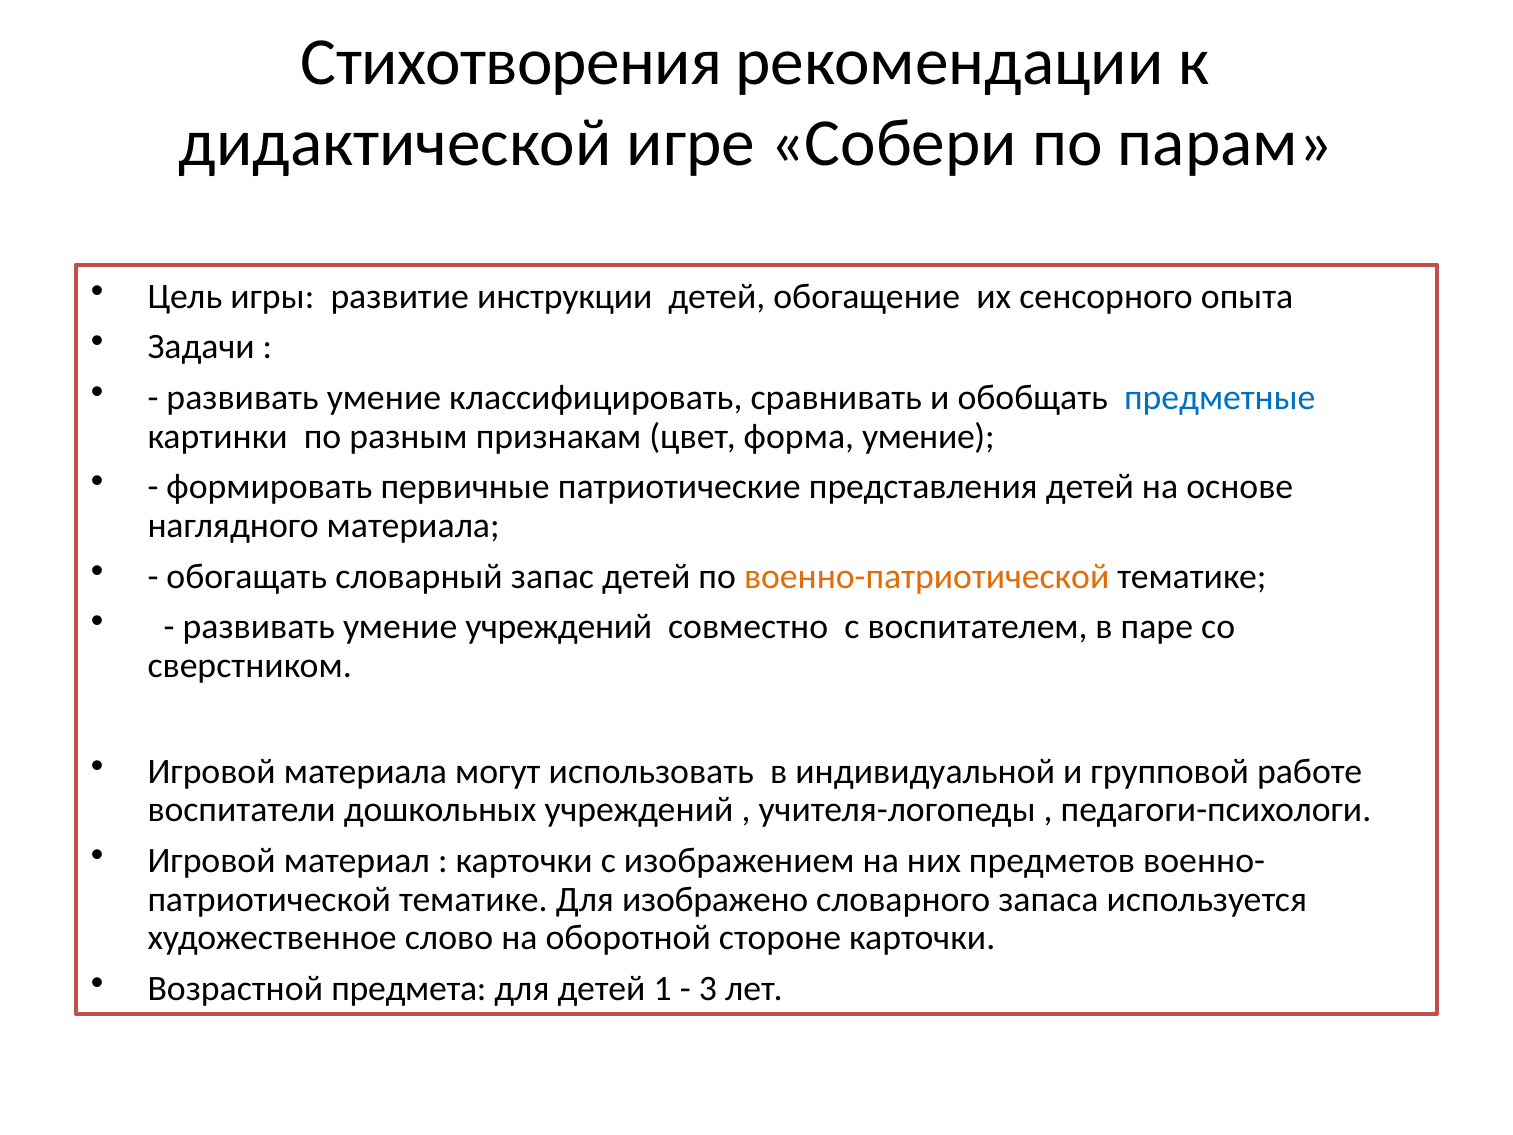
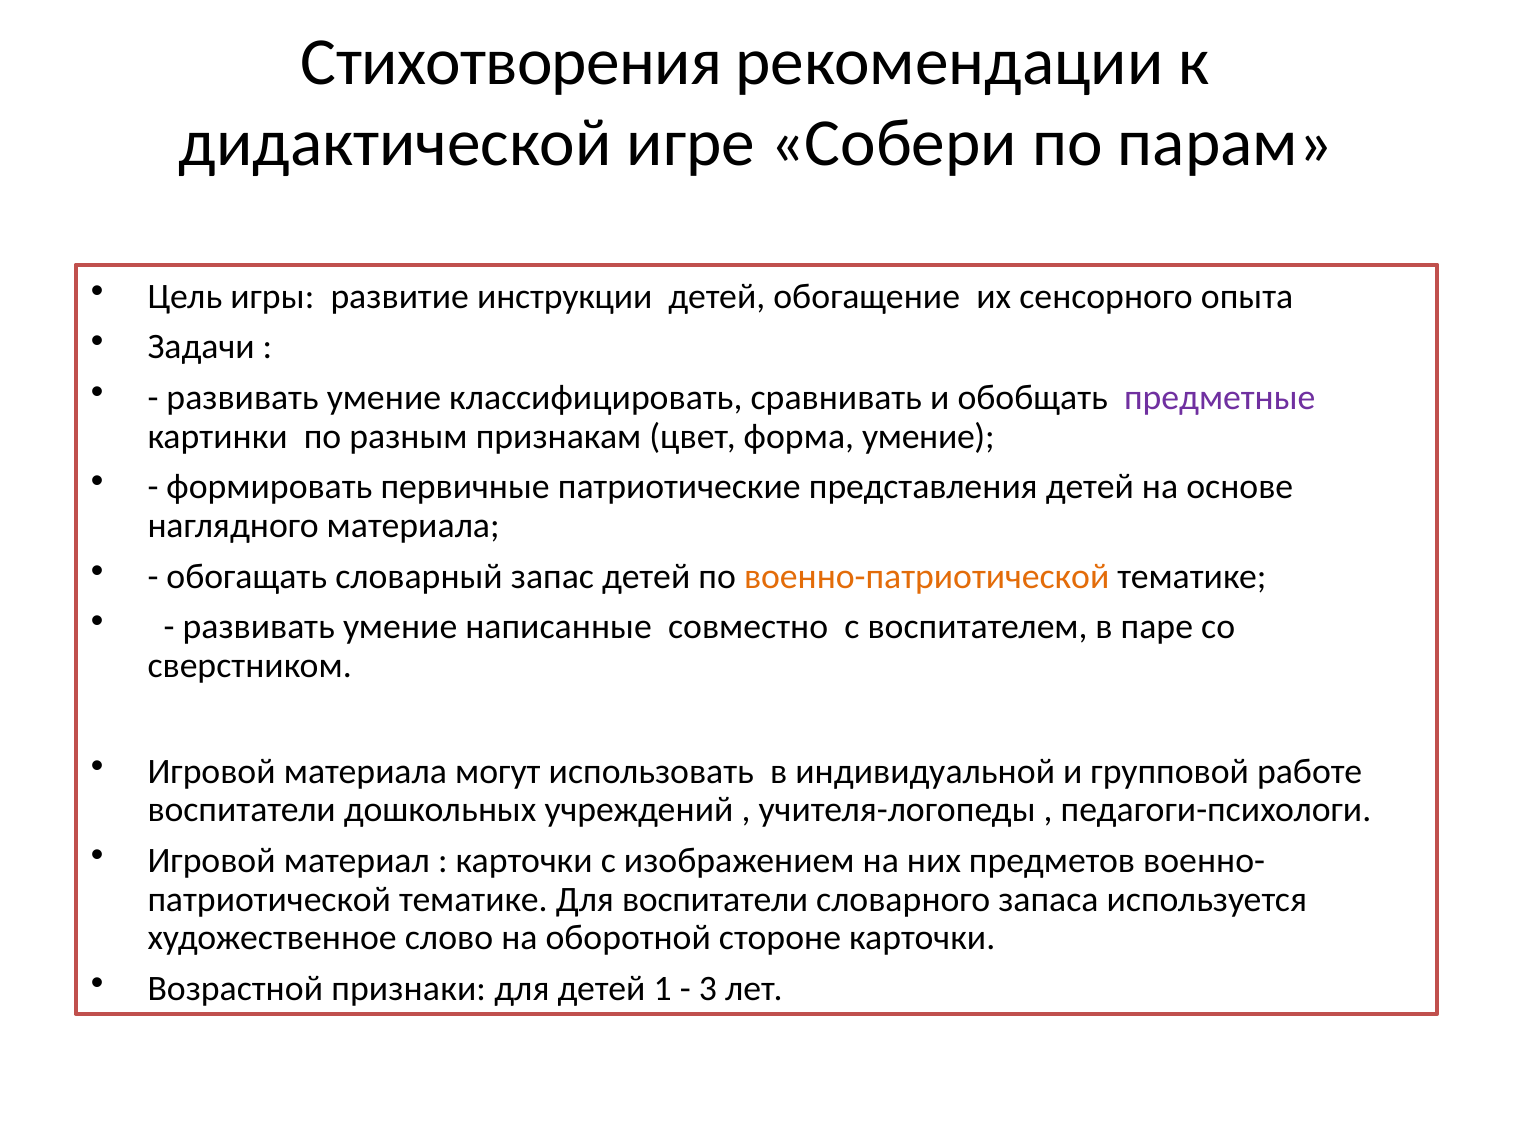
предметные colour: blue -> purple (1220, 398)
умение учреждений: учреждений -> написанные (559, 627)
Для изображено: изображено -> воспитатели (715, 899)
предмета: предмета -> признаки (409, 988)
